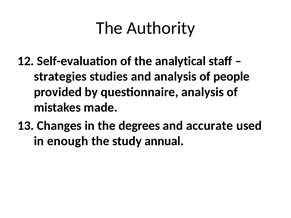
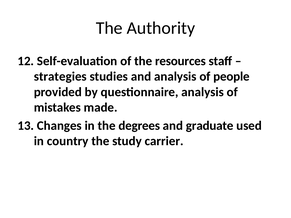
analytical: analytical -> resources (180, 61)
accurate: accurate -> graduate (210, 126)
enough: enough -> country (68, 141)
annual: annual -> carrier (164, 141)
